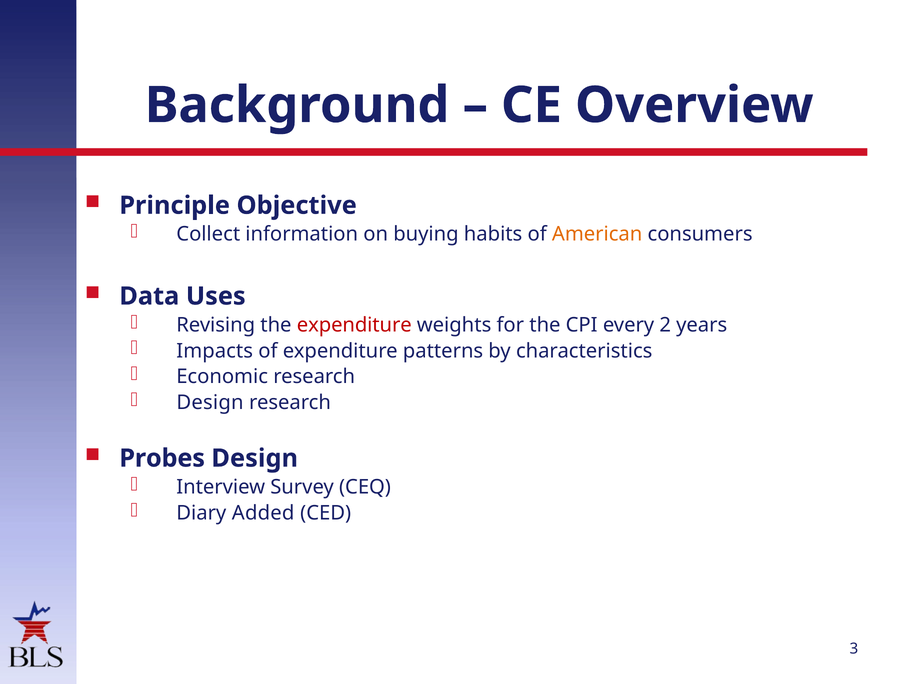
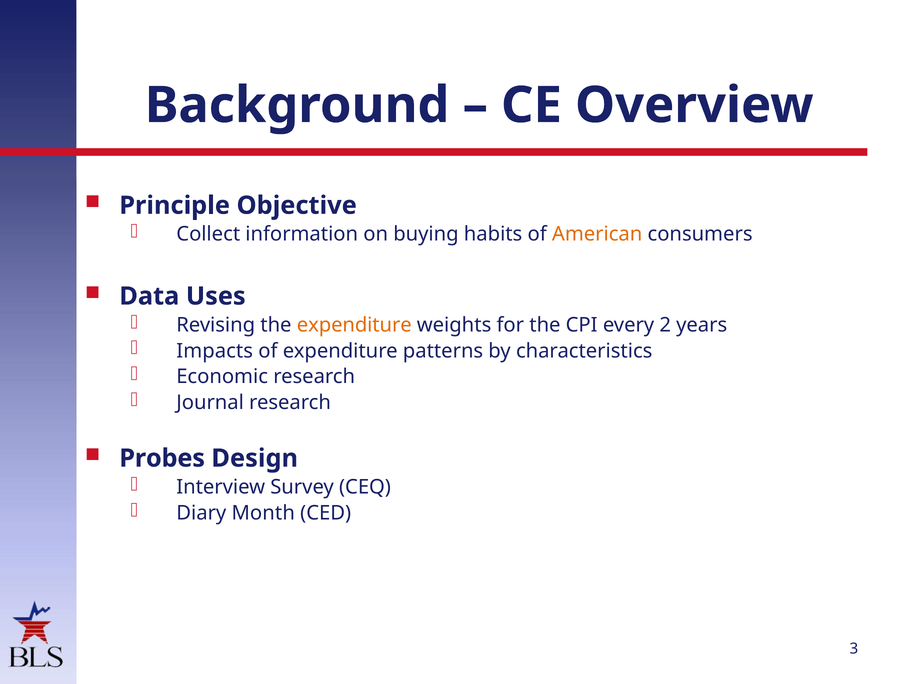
expenditure colour: red -> orange (354, 325)
Design: Design -> Journal (210, 403)
Added: Added -> Month (263, 513)
